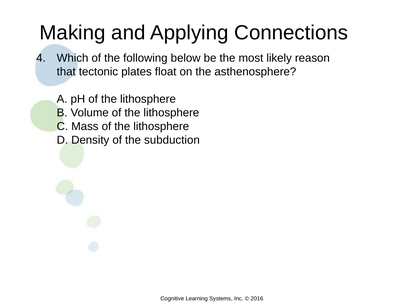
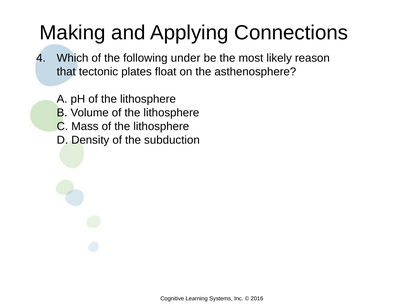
below: below -> under (186, 58)
